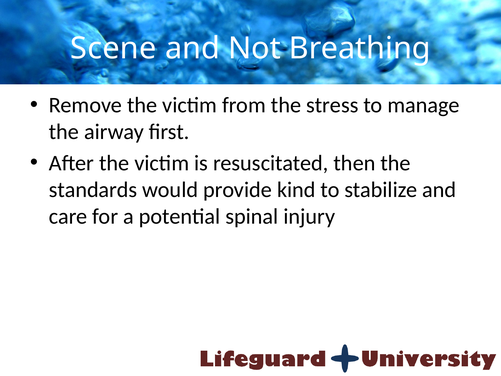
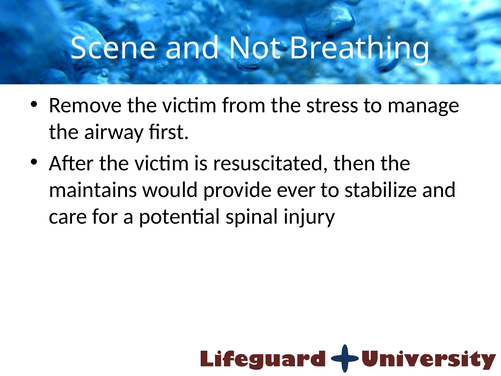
standards: standards -> maintains (93, 190)
kind: kind -> ever (296, 190)
